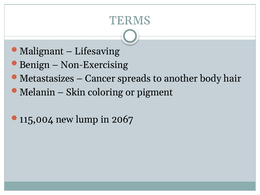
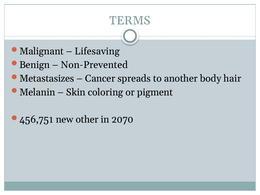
Non-Exercising: Non-Exercising -> Non-Prevented (94, 65)
115,004: 115,004 -> 456,751 (36, 120)
lump: lump -> other (87, 120)
2067: 2067 -> 2070 (122, 120)
